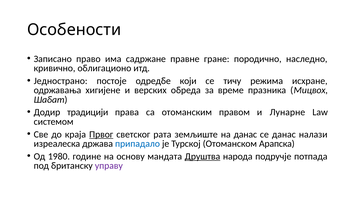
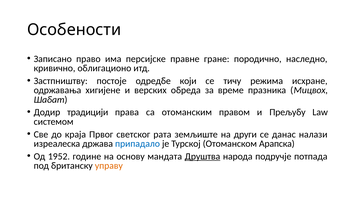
садржане: садржане -> персијске (146, 59)
Једнострано: Једнострано -> Застпништву (61, 81)
Лунарне: Лунарне -> Прељубу (288, 112)
Првог underline: present -> none (101, 134)
на данас: данас -> други (245, 134)
1980: 1980 -> 1952 (59, 156)
управу colour: purple -> orange (109, 165)
